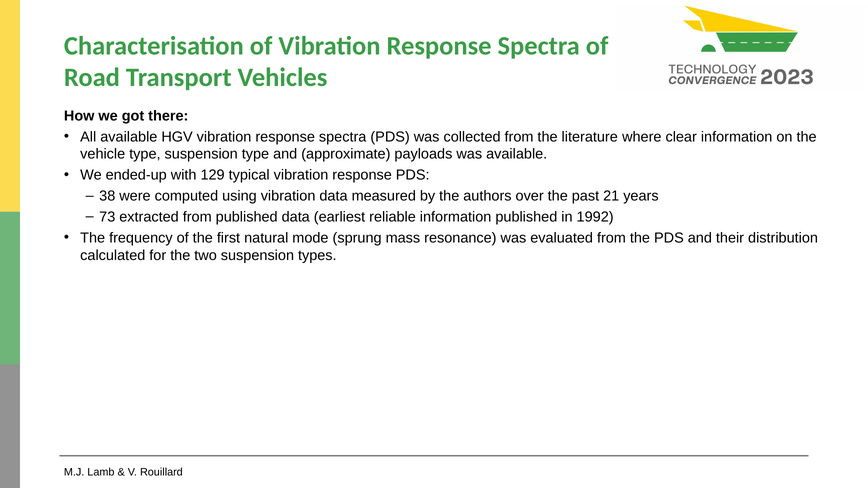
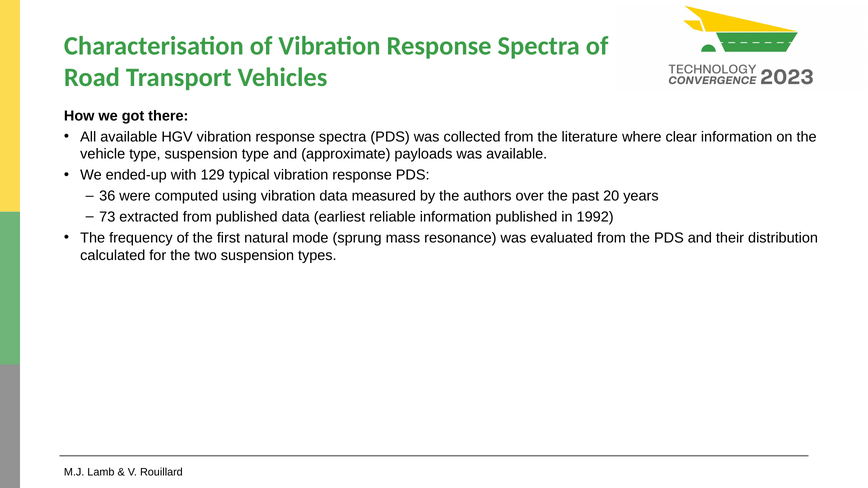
38: 38 -> 36 (107, 196)
21: 21 -> 20 (611, 196)
